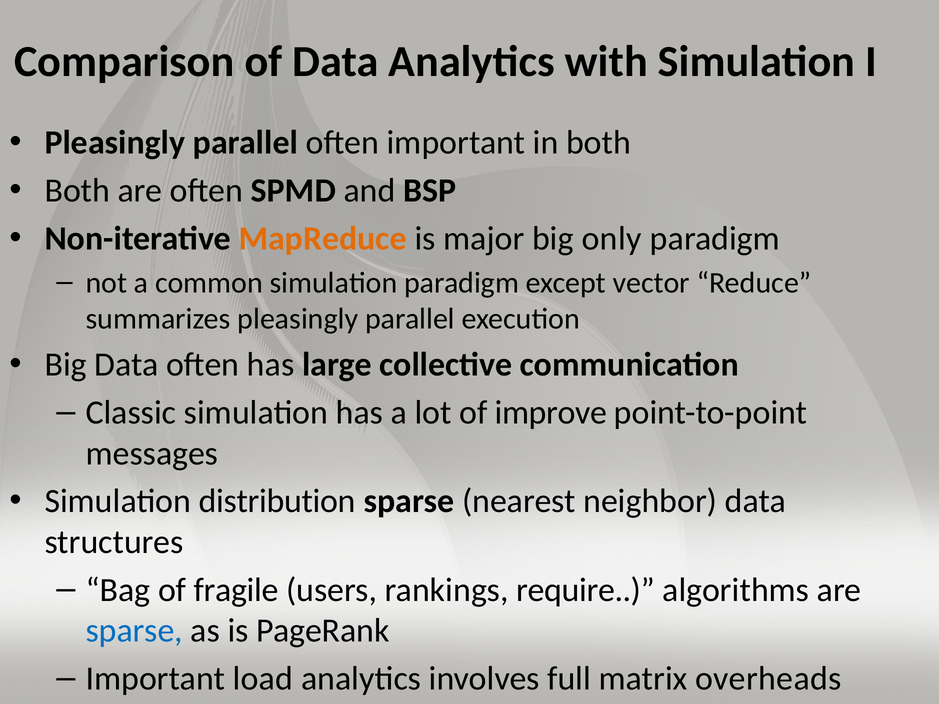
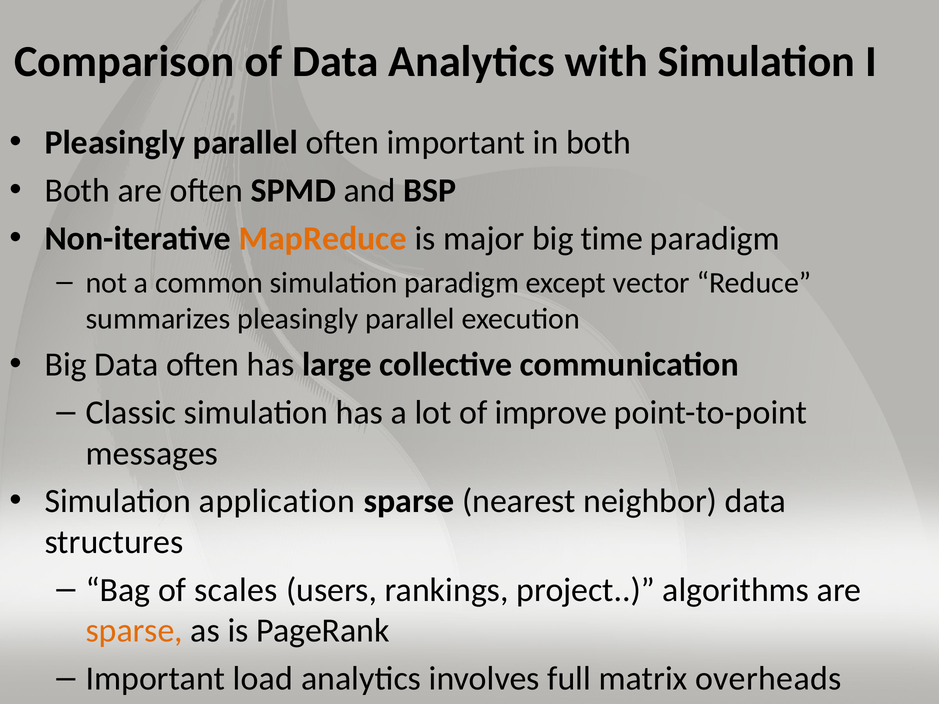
only: only -> time (612, 239)
distribution: distribution -> application (277, 501)
fragile: fragile -> scales (236, 590)
require: require -> project (586, 590)
sparse colour: blue -> orange (134, 631)
